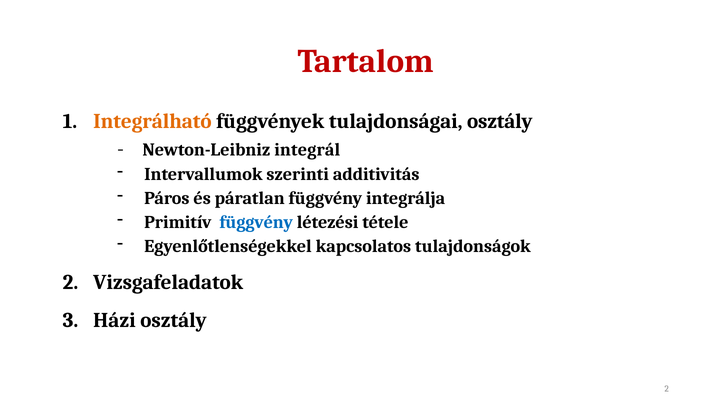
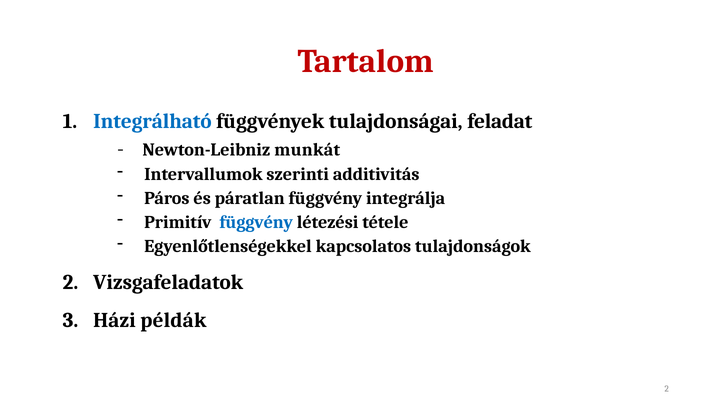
Integrálható colour: orange -> blue (152, 121)
tulajdonságai osztály: osztály -> feladat (500, 121)
integrál: integrál -> munkát (307, 150)
Házi osztály: osztály -> példák (173, 320)
